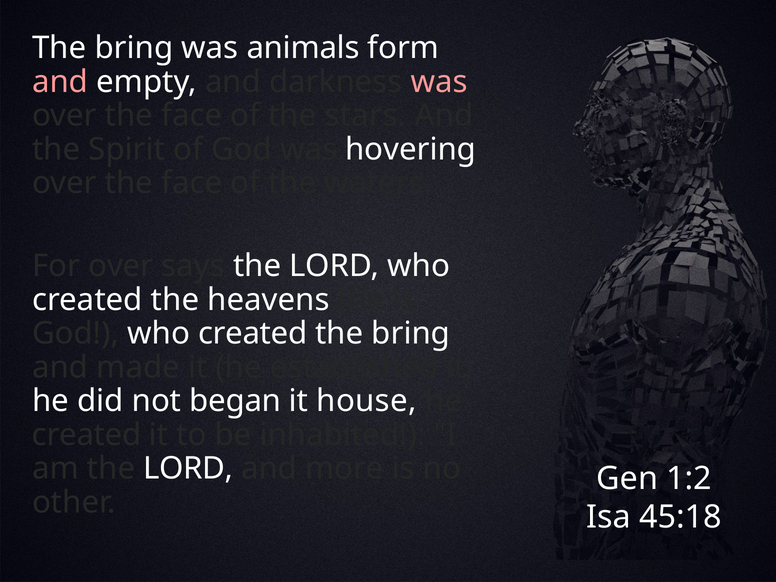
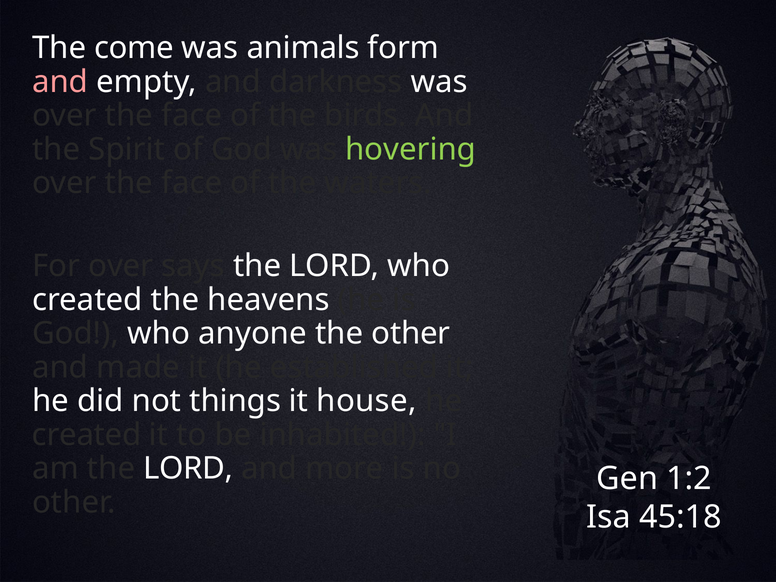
bring: bring -> come (134, 48)
was colour: pink -> white (439, 82)
stars: stars -> birds (366, 116)
hovering colour: white -> light green (411, 149)
God who created: created -> anyone (253, 334)
bring: bring -> other (411, 334)
began: began -> things (235, 401)
